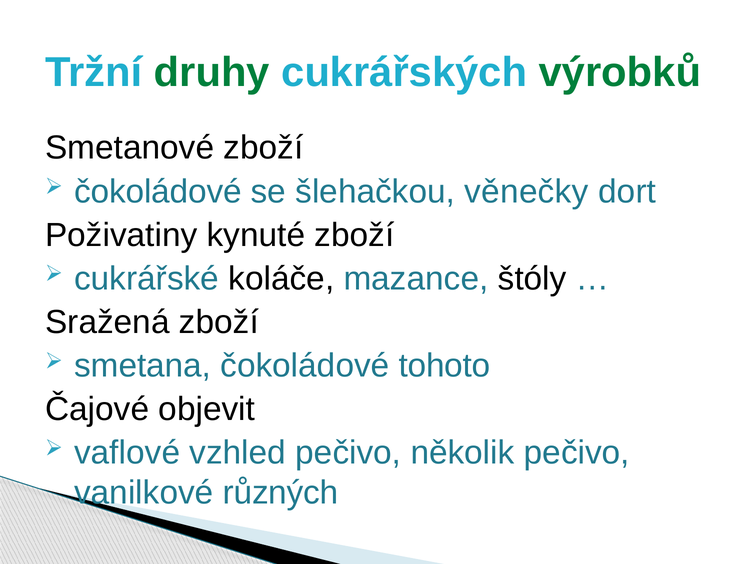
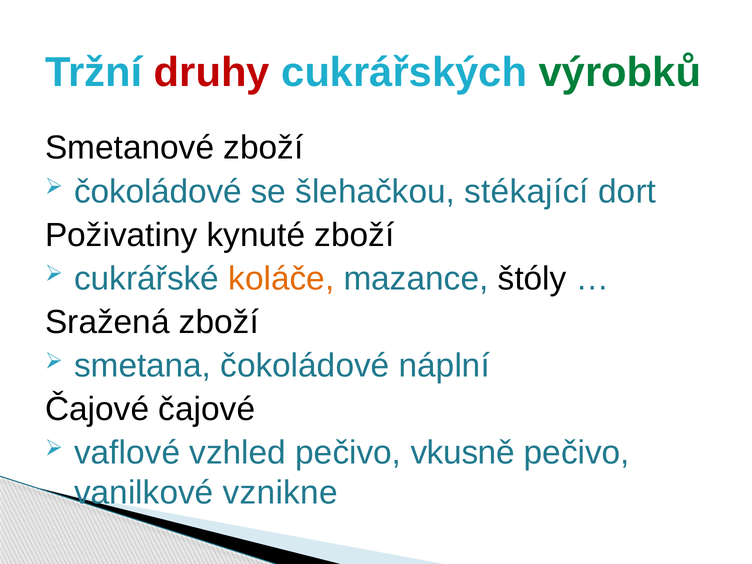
druhy colour: green -> red (212, 72)
věnečky: věnečky -> stékající (527, 191)
koláče colour: black -> orange (281, 279)
tohoto: tohoto -> náplní (444, 366)
Čajové objevit: objevit -> čajové (207, 409)
několik: několik -> vkusně (463, 453)
různých: různých -> vznikne (280, 493)
